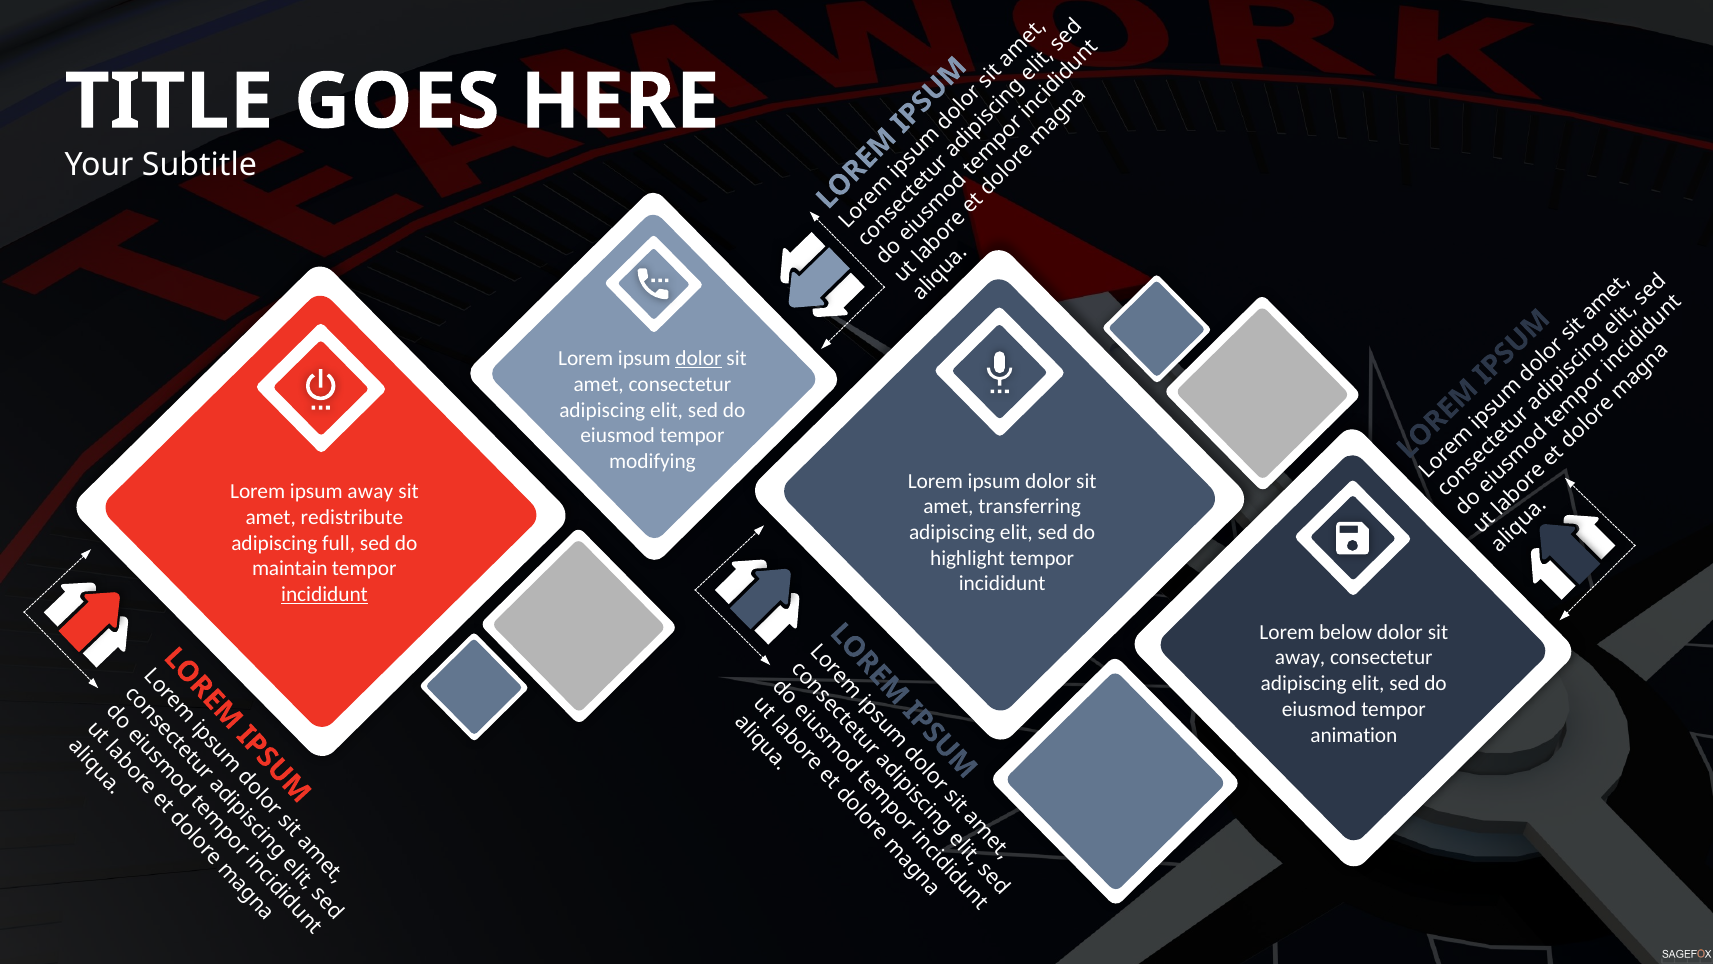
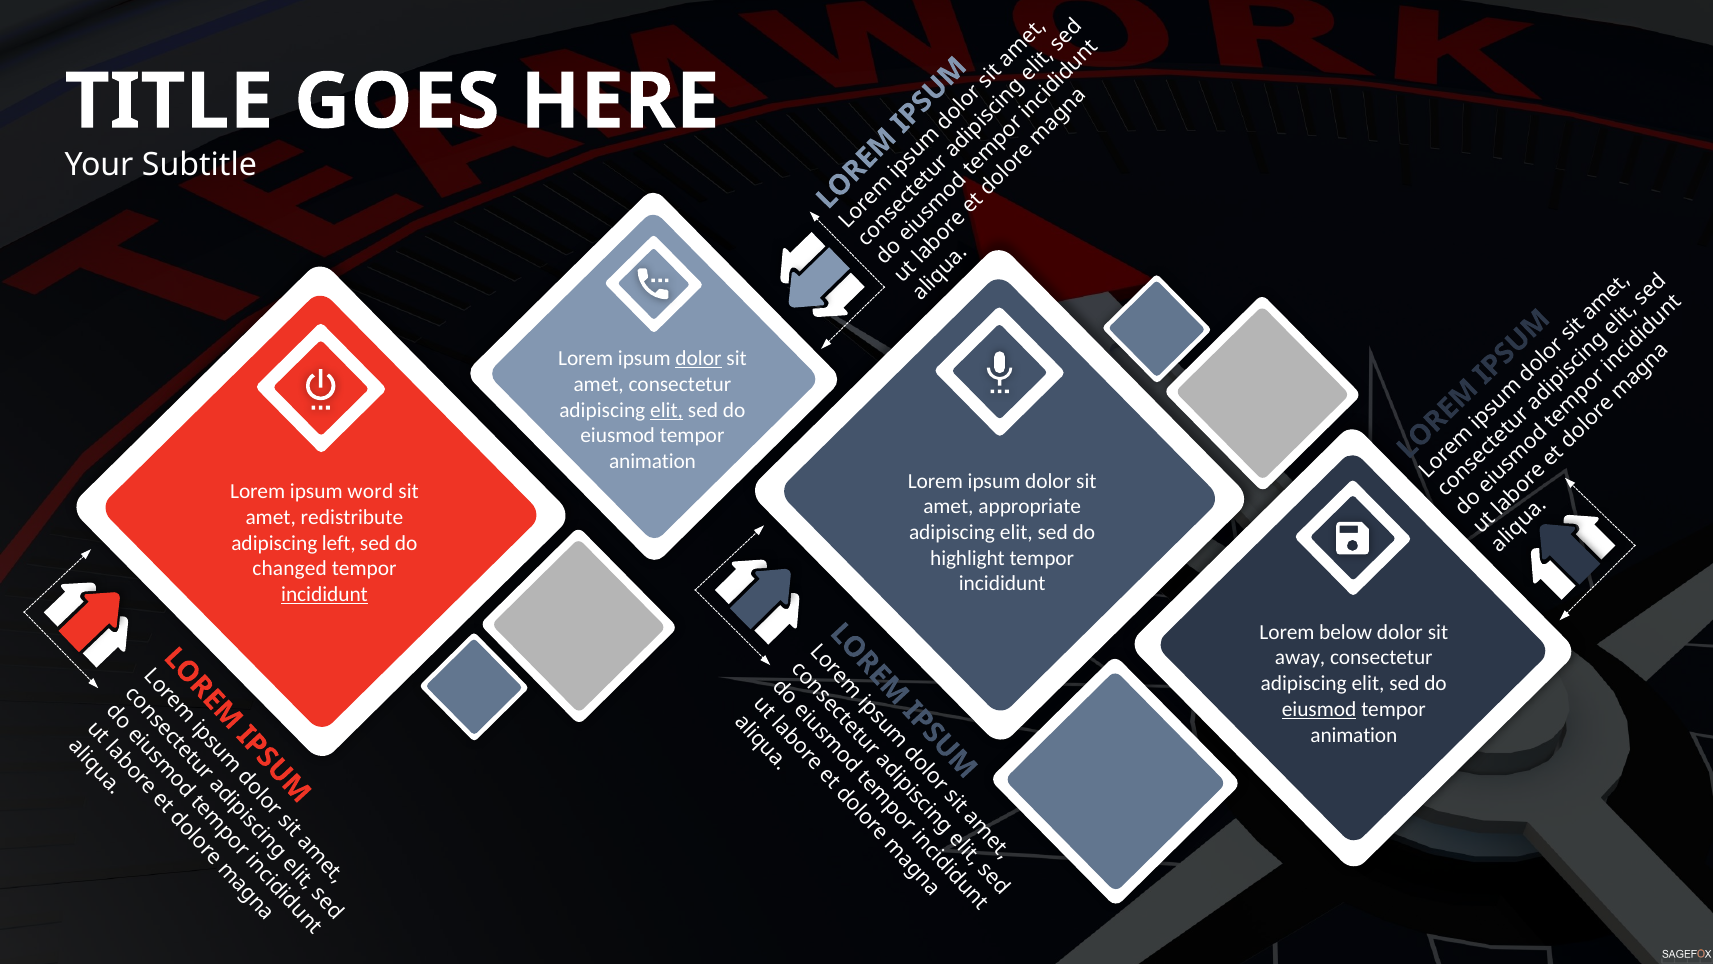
elit underline: none -> present (667, 410)
modifying: modifying -> animation (653, 461)
ipsum away: away -> word (370, 492)
transferring: transferring -> appropriate (1030, 506)
full: full -> left (339, 543)
maintain: maintain -> changed (290, 569)
eiusmod underline: none -> present (1319, 709)
